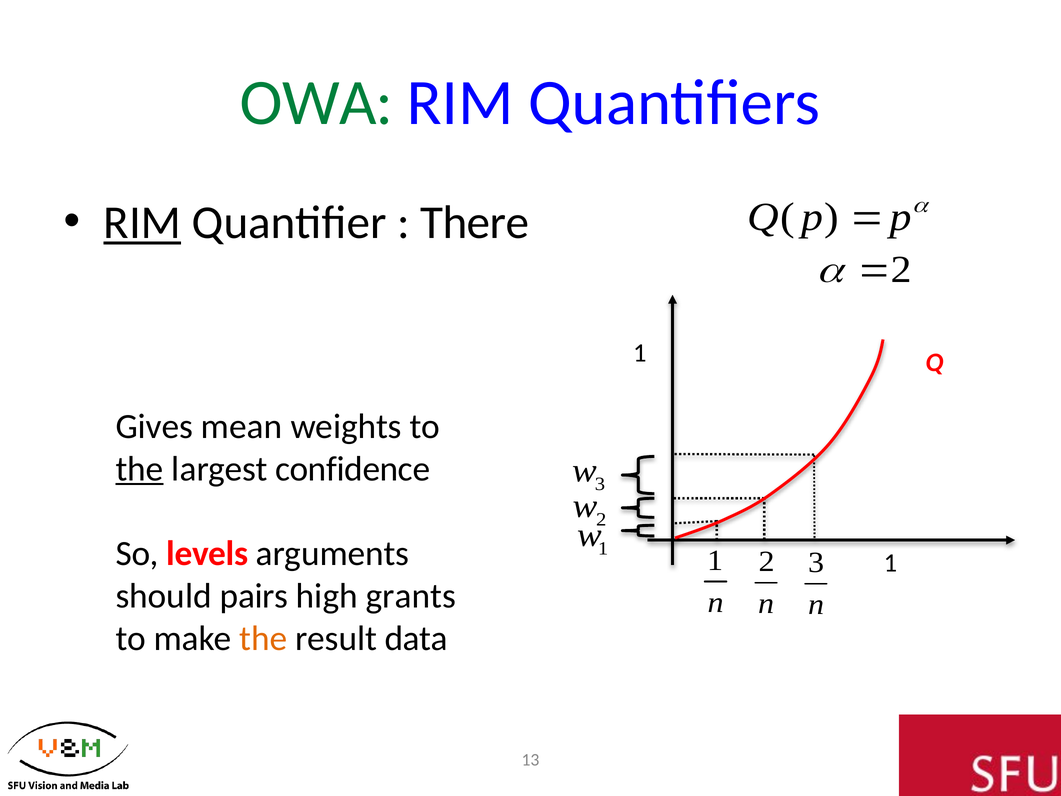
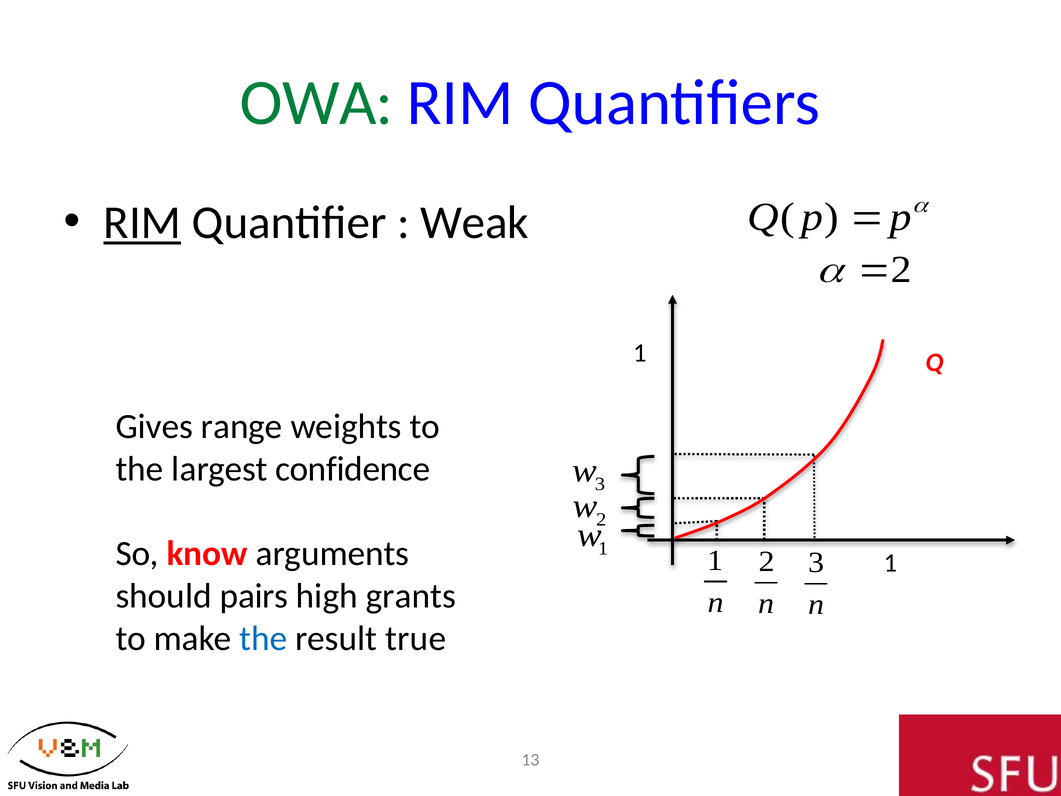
There: There -> Weak (475, 223)
mean: mean -> range (242, 426)
the underline: present -> none (140, 469)
levels: levels -> know (207, 554)
the colour: orange -> blue (263, 639)
data: data -> true (416, 639)
